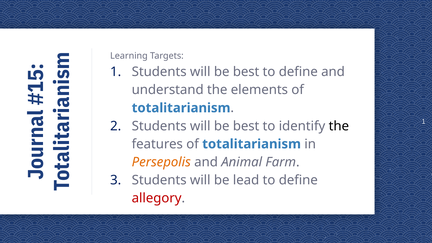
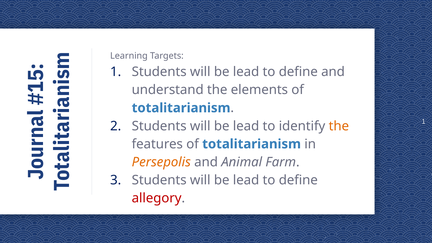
best: best -> lead (246, 72)
best: best -> lead (246, 126)
the colour: black -> orange (339, 126)
